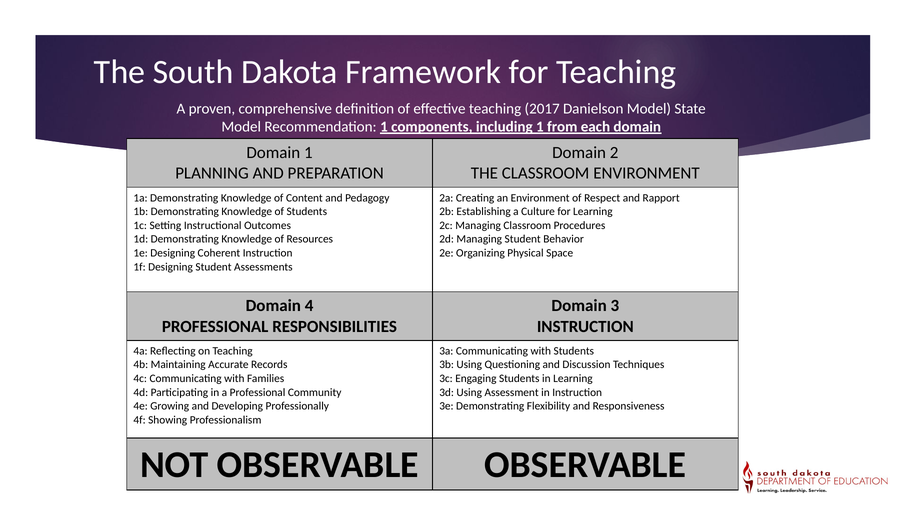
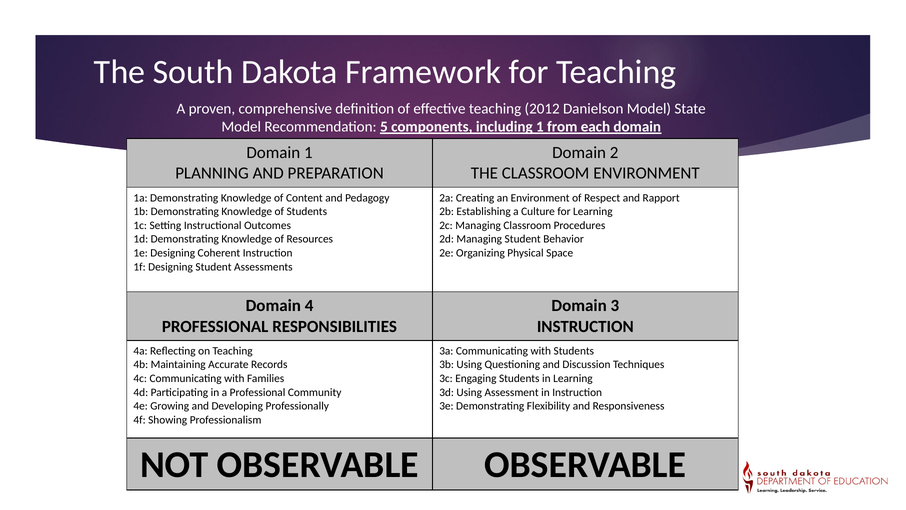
2017: 2017 -> 2012 (542, 109)
Recommendation 1: 1 -> 5 (384, 127)
